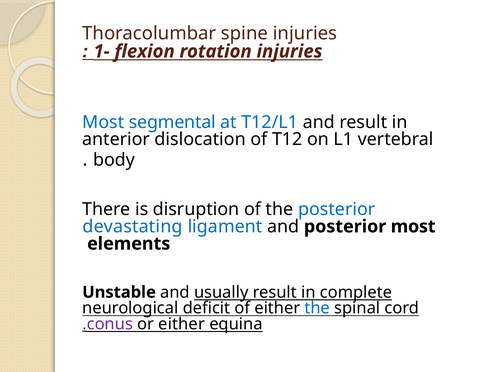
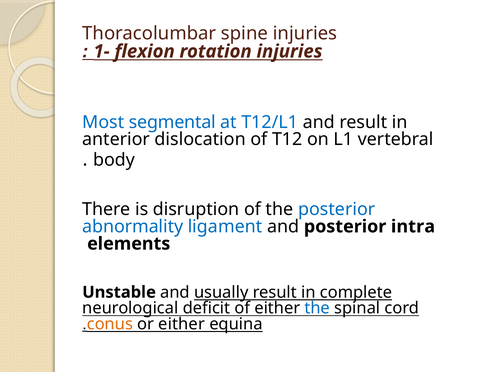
devastating: devastating -> abnormality (133, 226)
posterior most: most -> intra (413, 226)
conus colour: purple -> orange (110, 323)
